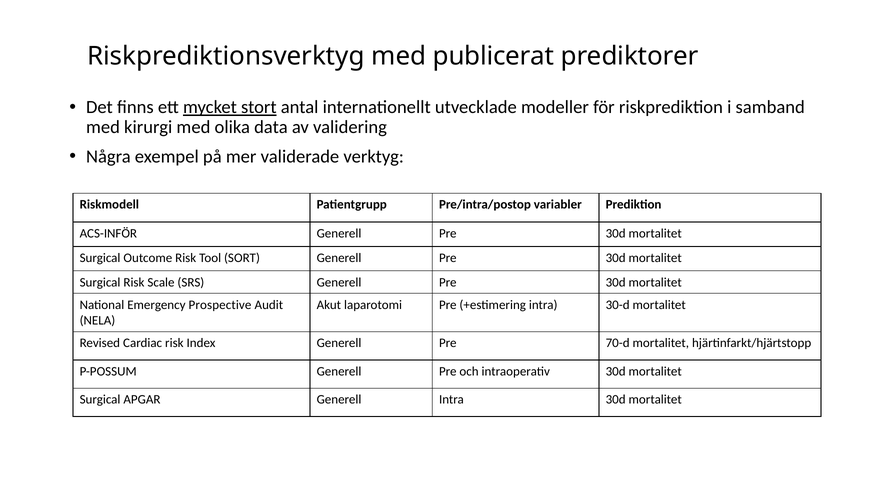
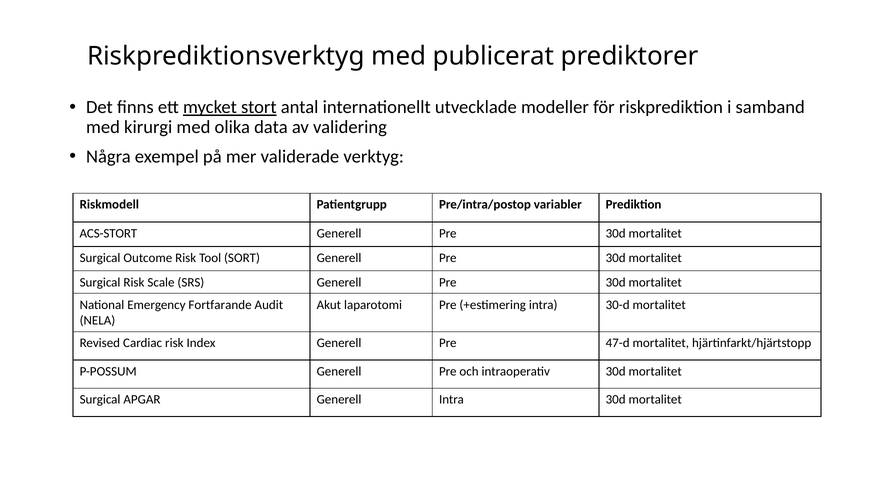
ACS-INFÖR: ACS-INFÖR -> ACS-STORT (108, 234)
Prospective: Prospective -> Fortfarande (220, 305)
70-d: 70-d -> 47-d (618, 343)
